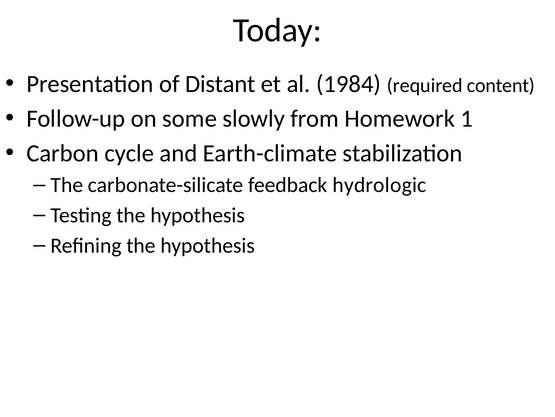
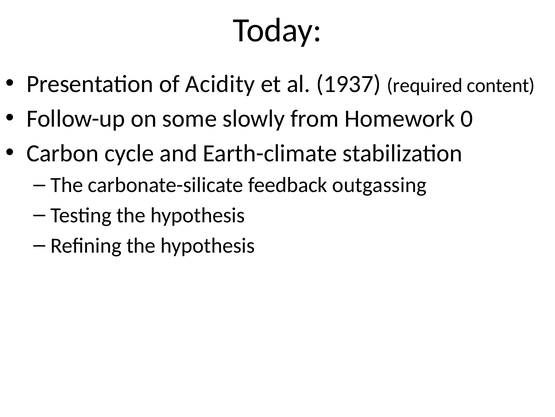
Distant: Distant -> Acidity (220, 84)
1984: 1984 -> 1937 (349, 84)
1: 1 -> 0 (467, 118)
hydrologic: hydrologic -> outgassing (379, 185)
